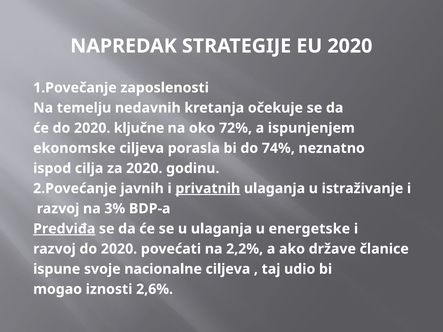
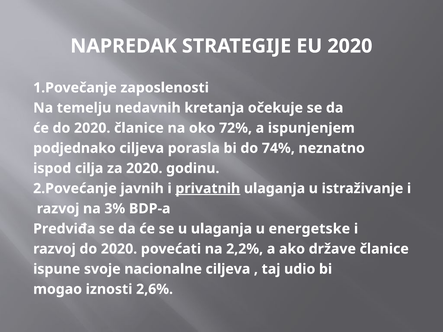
2020 ključne: ključne -> članice (139, 128)
ekonomske: ekonomske -> podjednako (74, 148)
Predviđa underline: present -> none (64, 229)
